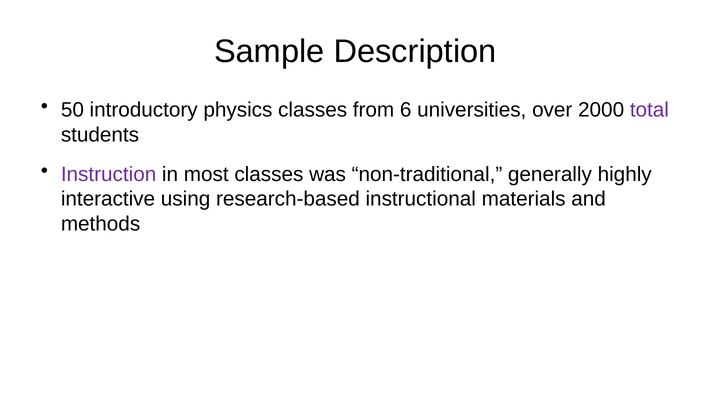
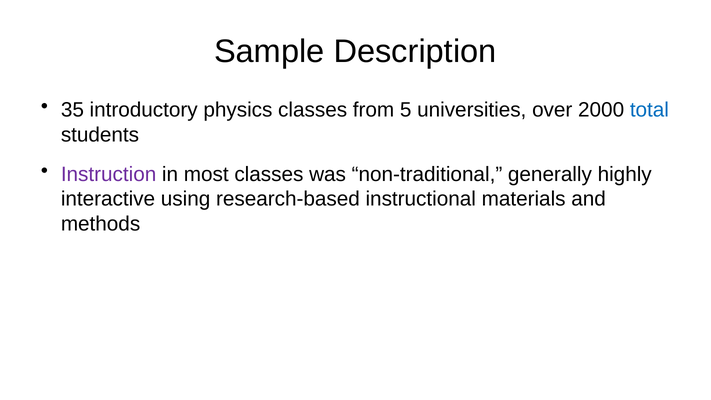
50: 50 -> 35 (72, 110)
6: 6 -> 5 (406, 110)
total colour: purple -> blue (649, 110)
